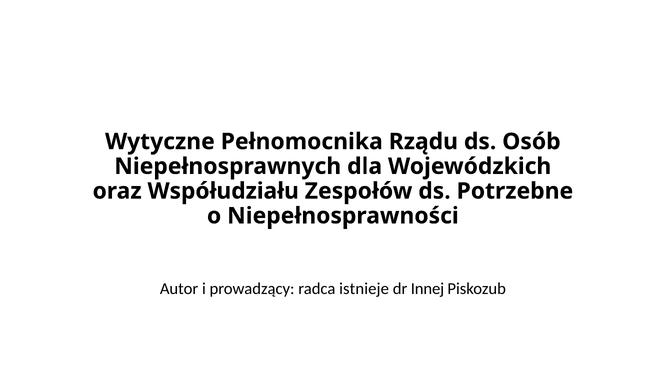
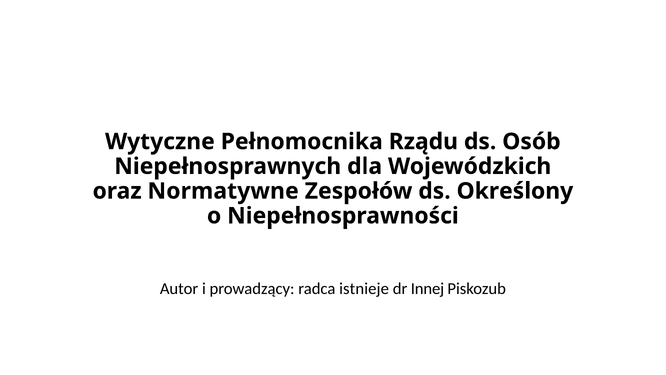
Współudziału: Współudziału -> Normatywne (223, 191)
Potrzebne: Potrzebne -> Określony (515, 191)
